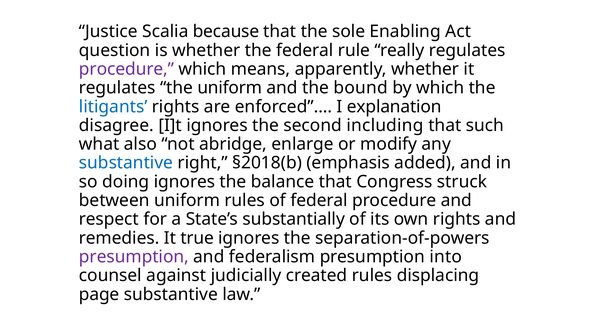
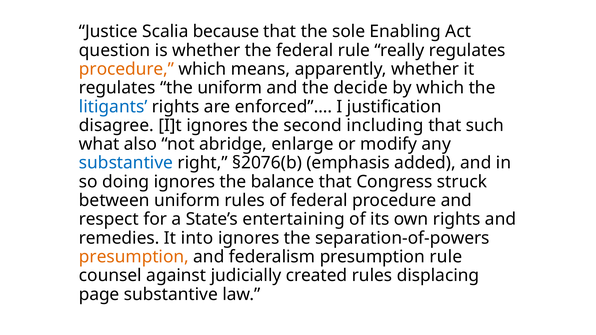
procedure colour: purple -> orange (126, 69)
bound: bound -> decide (361, 88)
explanation: explanation -> justification (394, 107)
§2018(b: §2018(b -> §2076(b (267, 163)
substantially: substantially -> entertaining (294, 219)
true: true -> into (197, 238)
presumption colour: purple -> orange (134, 257)
presumption into: into -> rule (446, 257)
